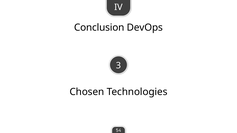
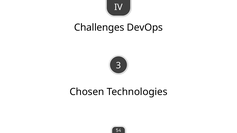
Conclusion: Conclusion -> Challenges (99, 28)
